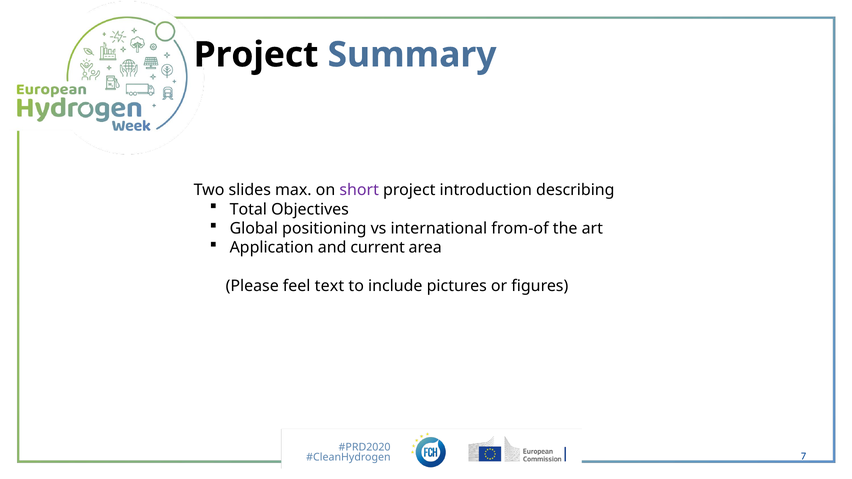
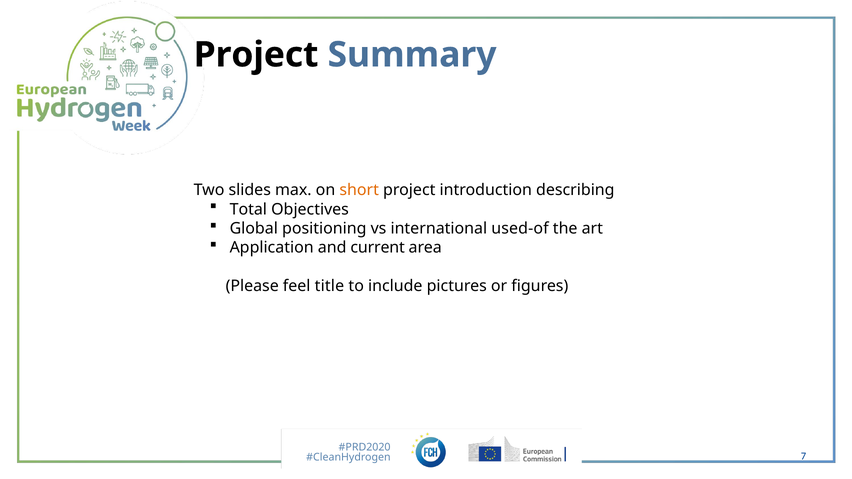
short colour: purple -> orange (359, 190)
from-of: from-of -> used-of (520, 229)
text: text -> title (329, 286)
